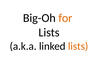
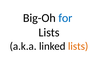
for colour: orange -> blue (65, 18)
